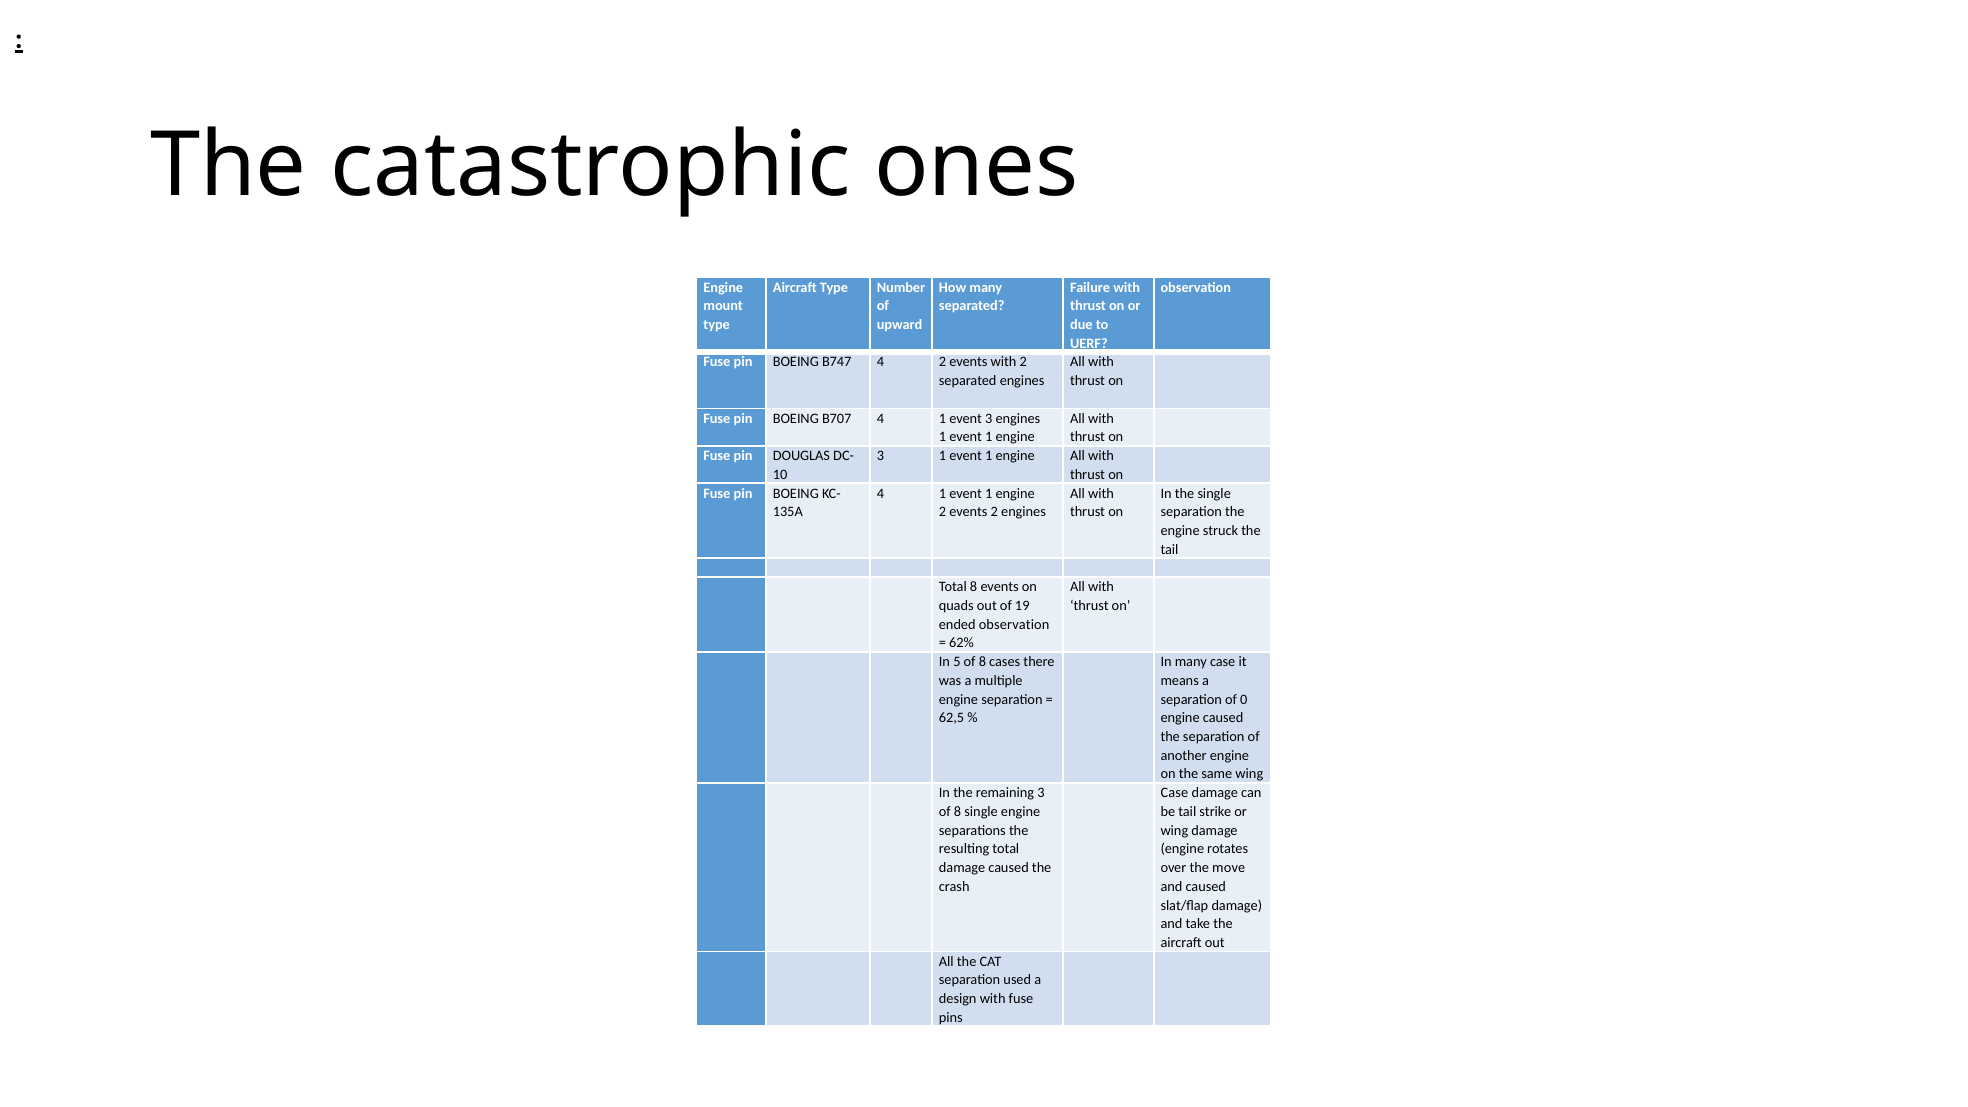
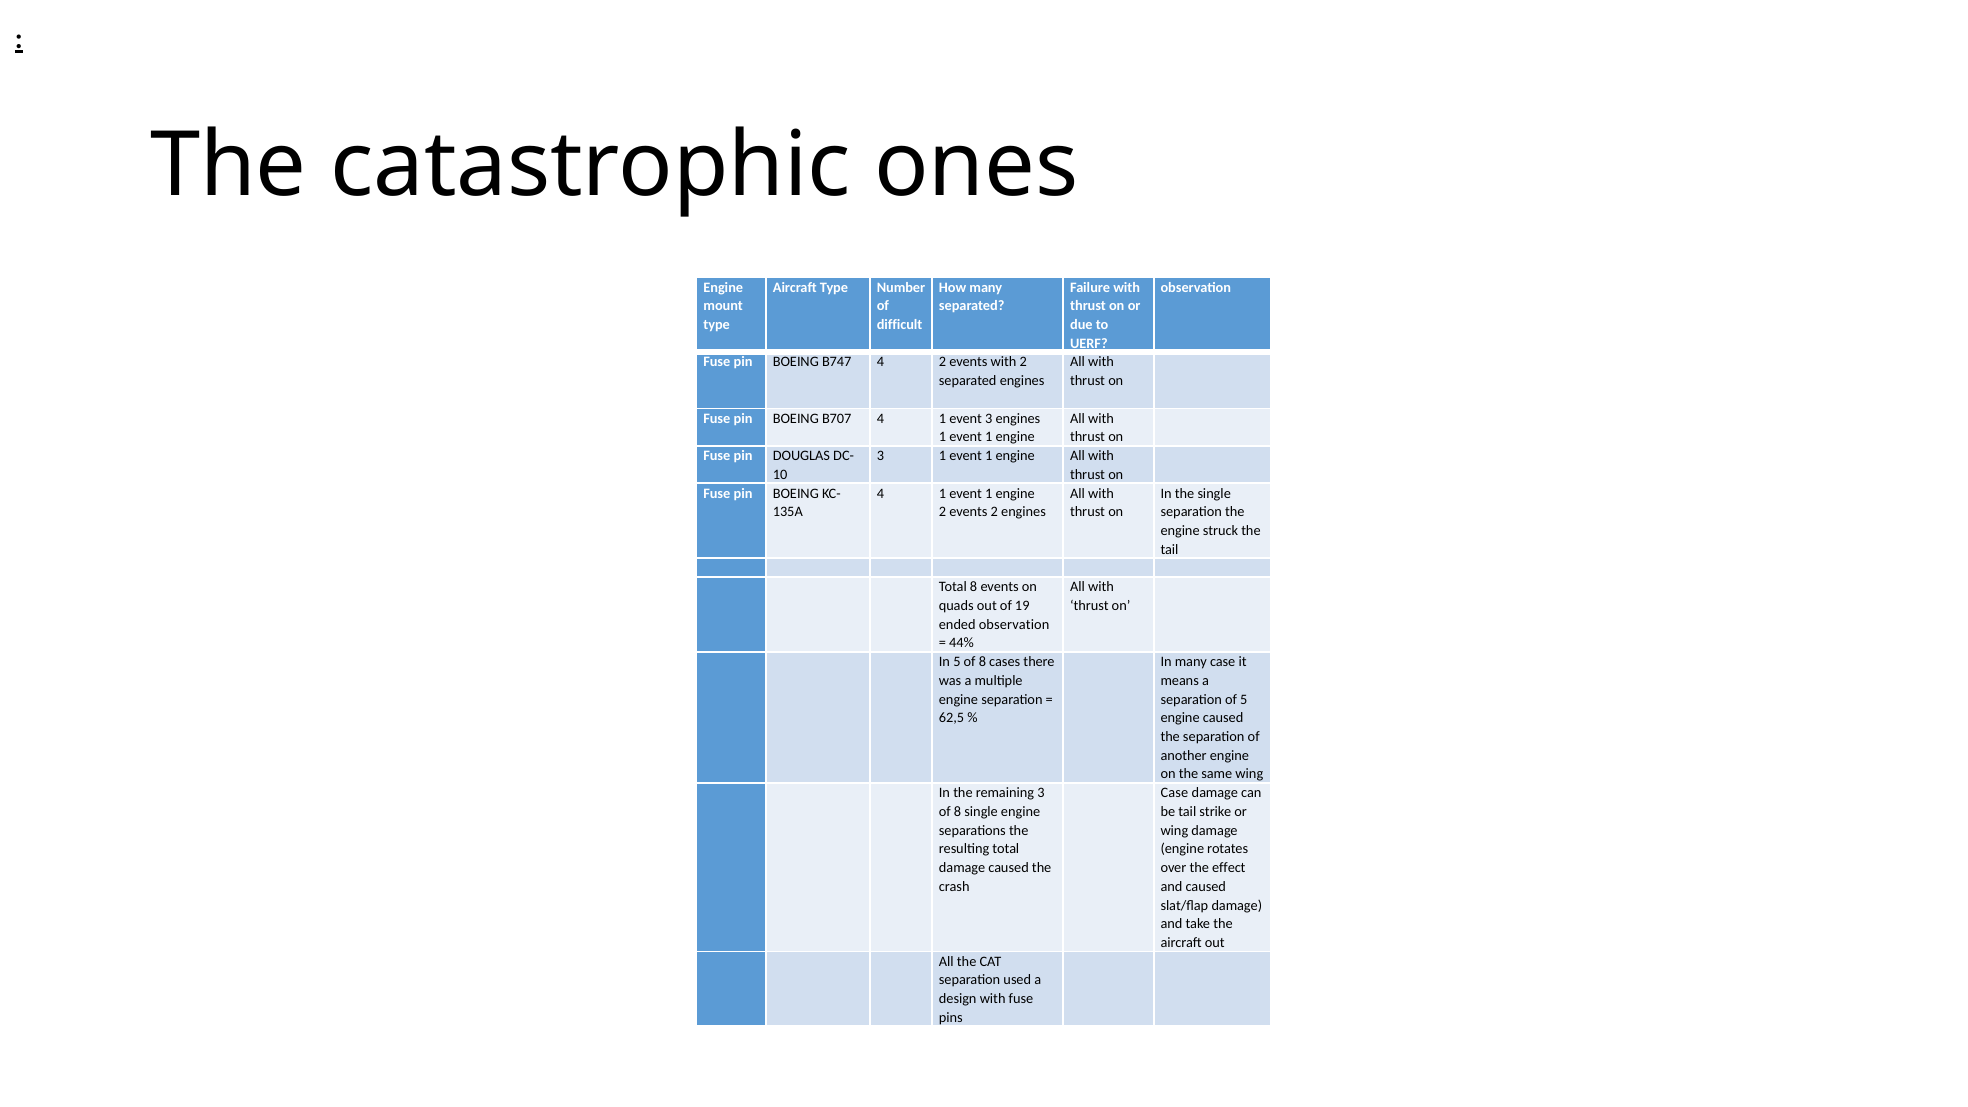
upward: upward -> difficult (900, 325)
62%: 62% -> 44% (961, 643)
of 0: 0 -> 5 (1244, 699)
move: move -> effect (1229, 868)
